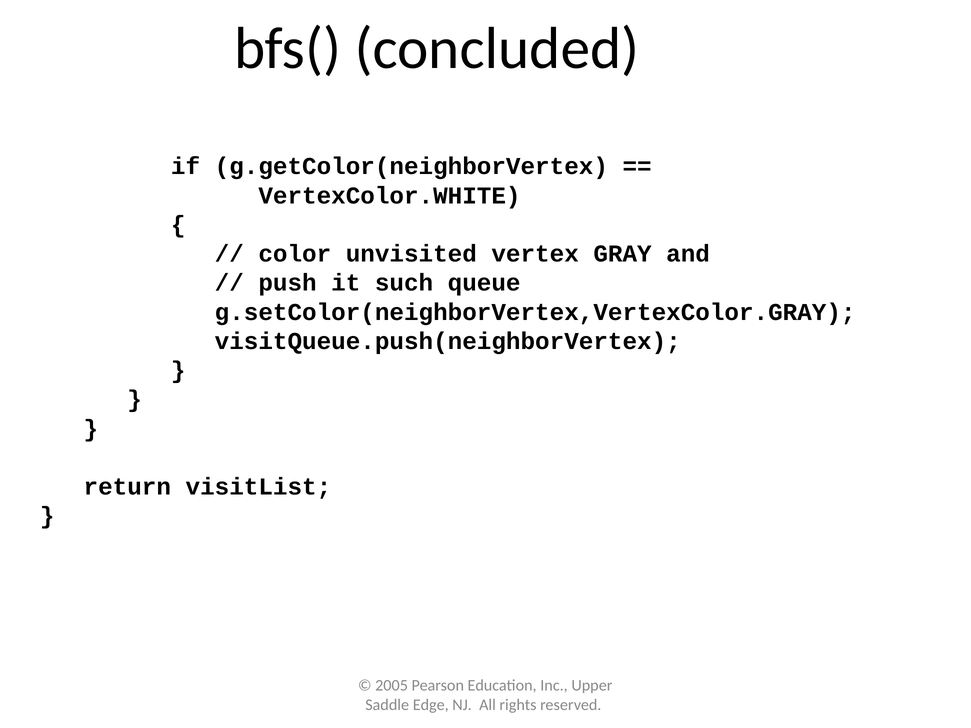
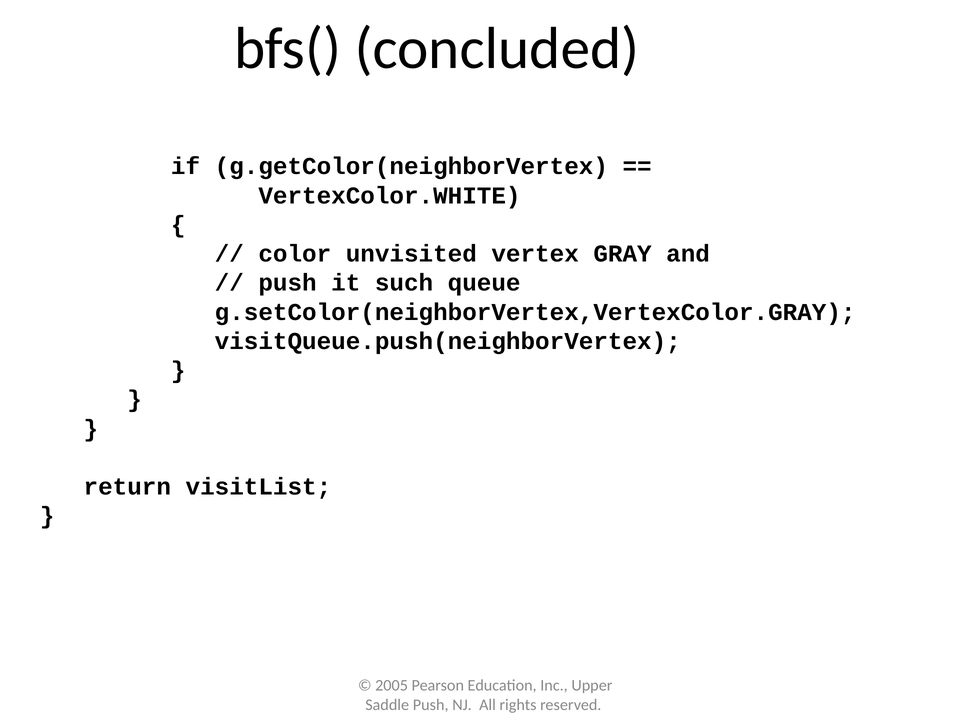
Saddle Edge: Edge -> Push (431, 705)
